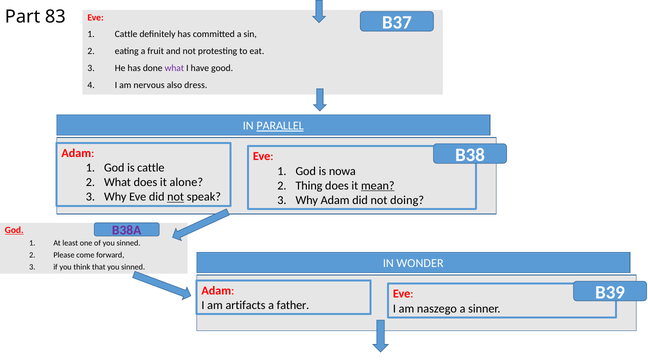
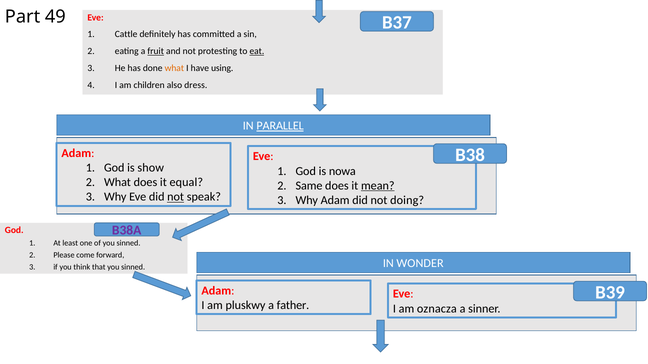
83: 83 -> 49 (55, 17)
fruit underline: none -> present (156, 51)
eat underline: none -> present (257, 51)
what colour: purple -> orange (174, 68)
good: good -> using (222, 68)
nervous: nervous -> children (149, 85)
is cattle: cattle -> show (151, 168)
alone: alone -> equal (186, 183)
Thing: Thing -> Same (309, 186)
God underline: present -> none (14, 231)
artifacts: artifacts -> pluskwy (245, 306)
naszego: naszego -> oznacza (437, 309)
